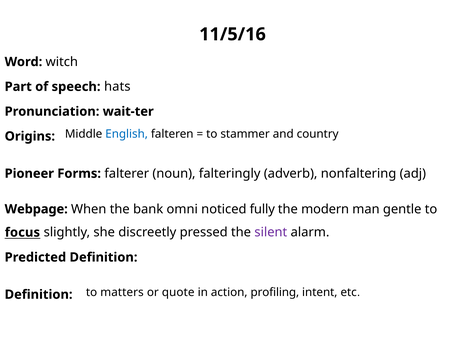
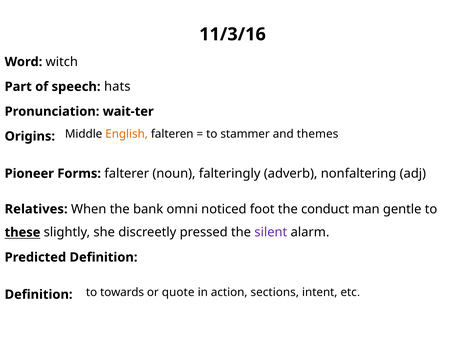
11/5/16: 11/5/16 -> 11/3/16 (233, 34)
English colour: blue -> orange (127, 134)
country: country -> themes (318, 134)
Webpage: Webpage -> Relatives (36, 209)
fully: fully -> foot (262, 209)
modern: modern -> conduct (325, 209)
focus: focus -> these (23, 232)
matters: matters -> towards (122, 292)
profiling: profiling -> sections (275, 292)
